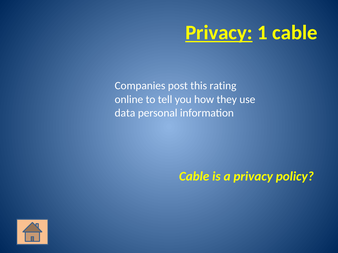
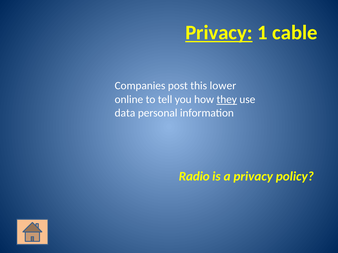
rating: rating -> lower (223, 86)
they underline: none -> present (227, 100)
Cable: Cable -> Radio (194, 177)
